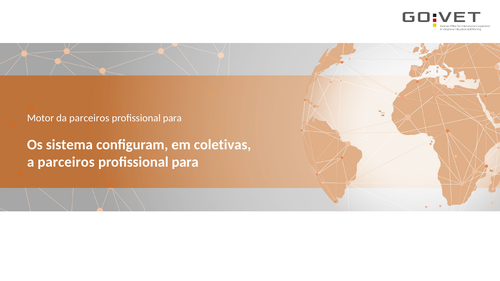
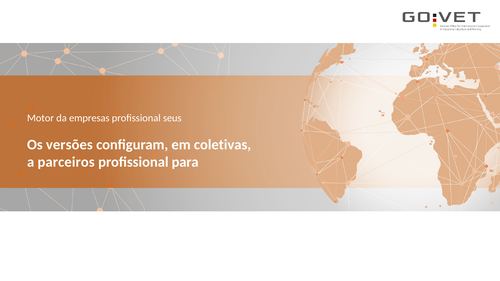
da parceiros: parceiros -> empresas (89, 118)
para: para -> seus (172, 118)
sistema: sistema -> versões (69, 145)
